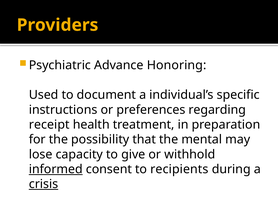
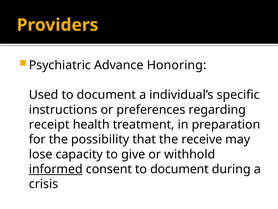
mental: mental -> receive (202, 139)
consent to recipients: recipients -> document (180, 169)
crisis underline: present -> none (44, 184)
